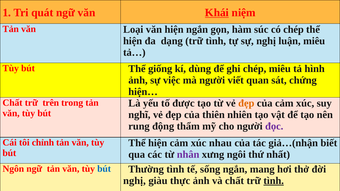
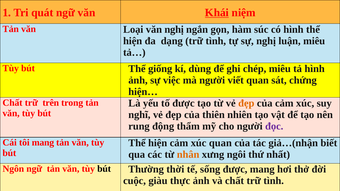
văn hiện: hiện -> nghị (174, 29)
có chép: chép -> hình (293, 29)
tôi chỉnh: chỉnh -> mang (43, 143)
xúc nhau: nhau -> quan (220, 143)
nhân colour: purple -> orange (188, 155)
bút colour: blue -> black (104, 169)
Thường tình: tình -> thời (175, 169)
sống ngắn: ngắn -> được (235, 169)
nghị: nghị -> cuộc (135, 181)
tình underline: present -> none (274, 181)
